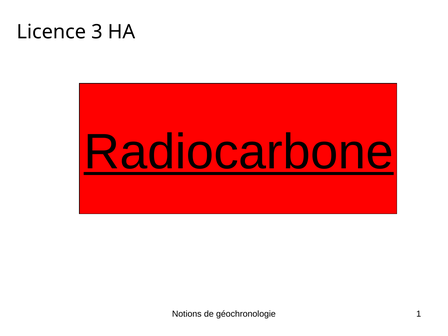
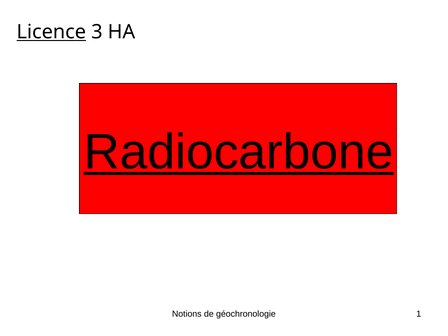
Licence underline: none -> present (51, 32)
